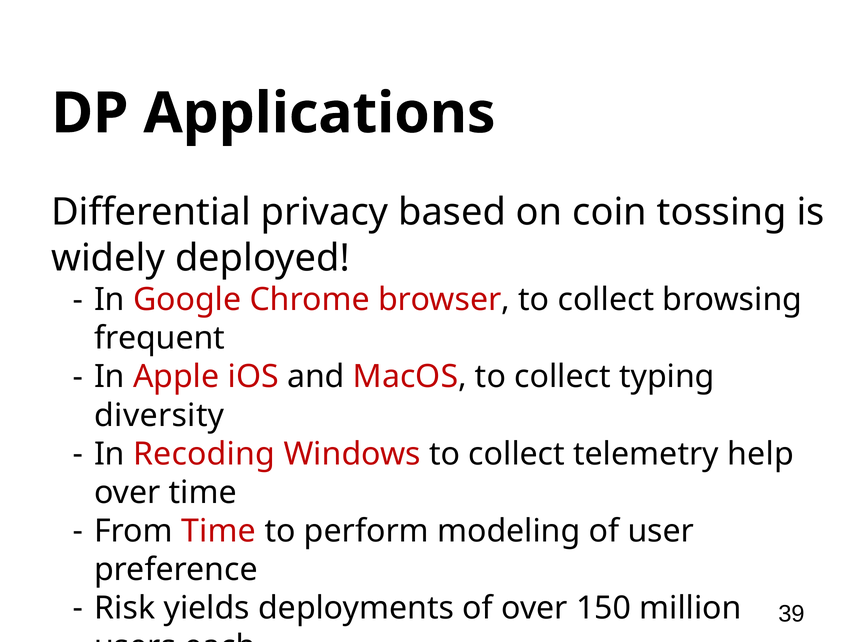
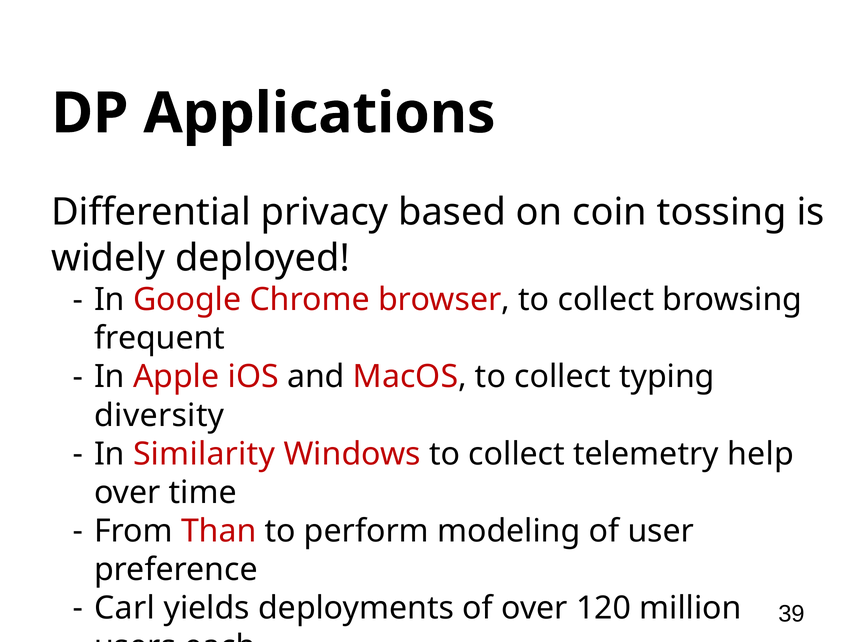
Recoding: Recoding -> Similarity (204, 454)
From Time: Time -> Than (219, 531)
Risk: Risk -> Carl (125, 608)
150: 150 -> 120 (604, 608)
